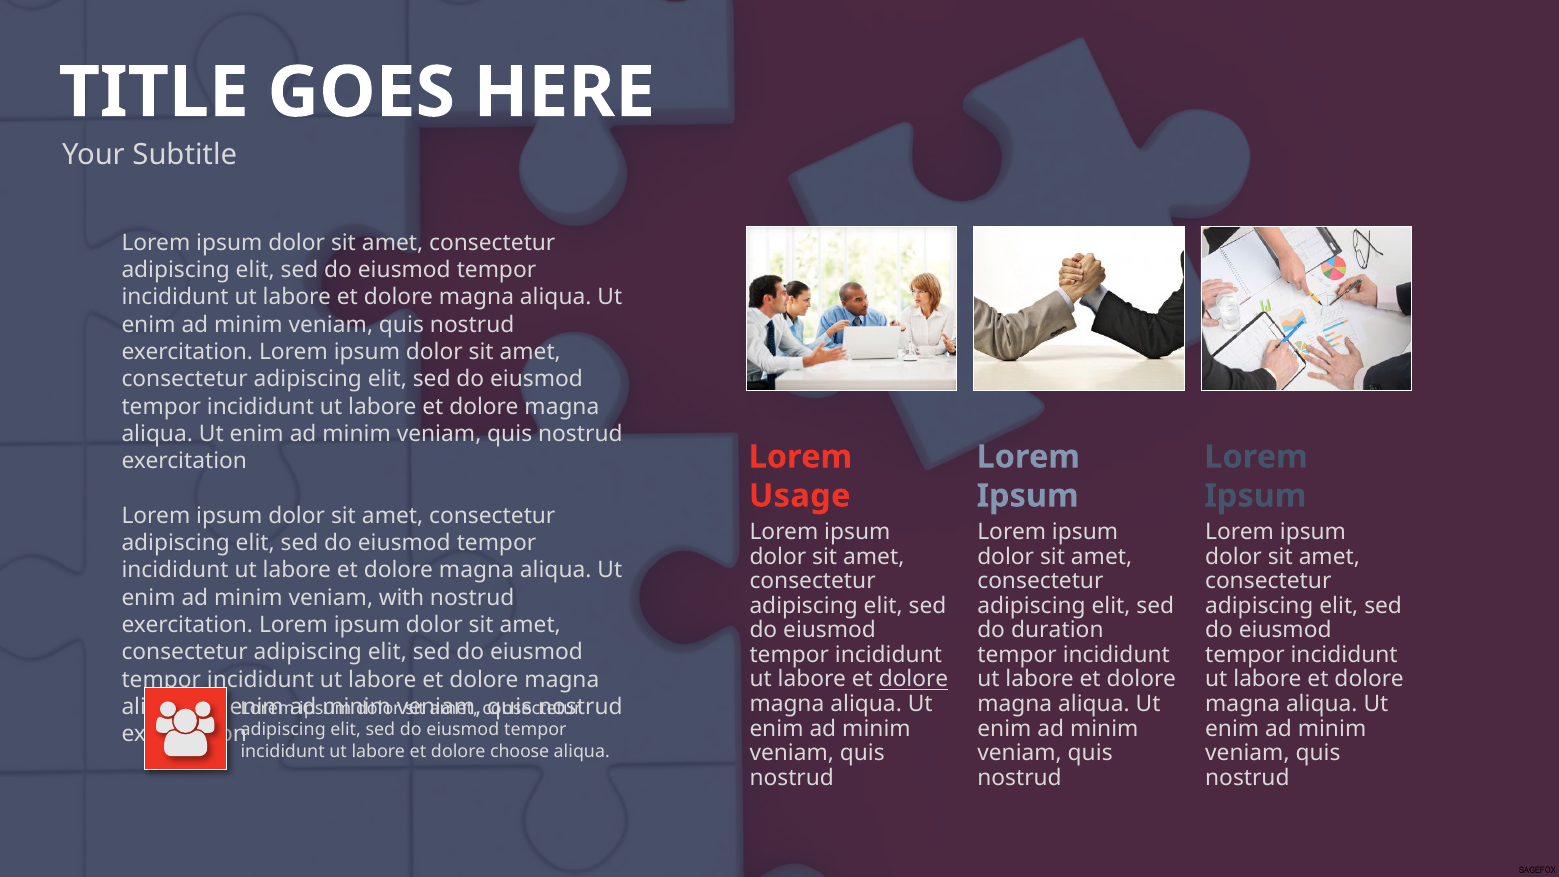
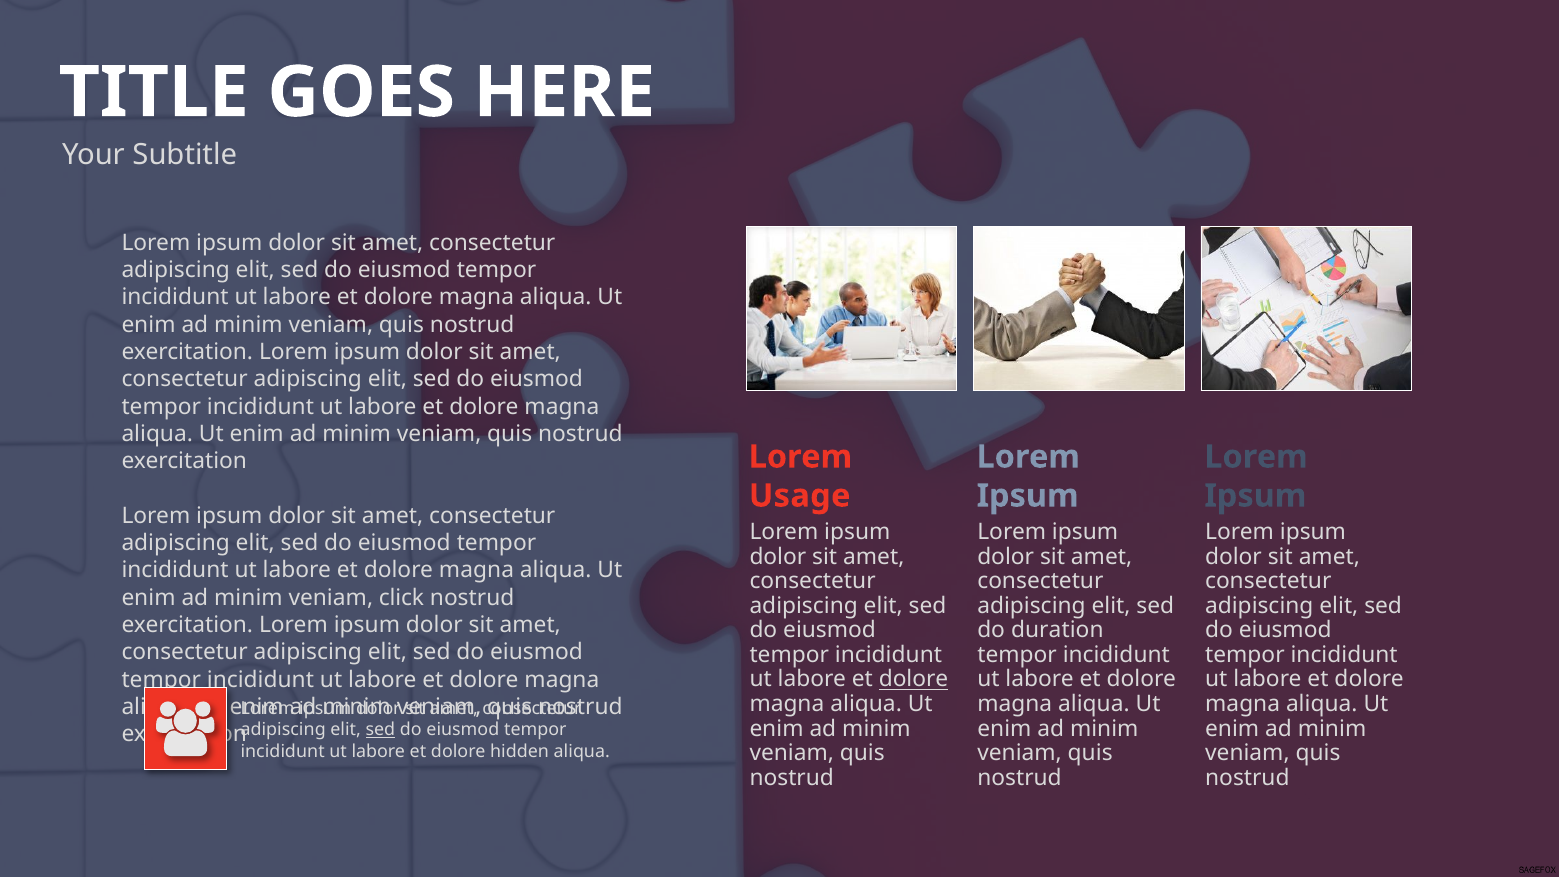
with: with -> click (402, 598)
sed underline: none -> present (380, 730)
choose: choose -> hidden (520, 751)
